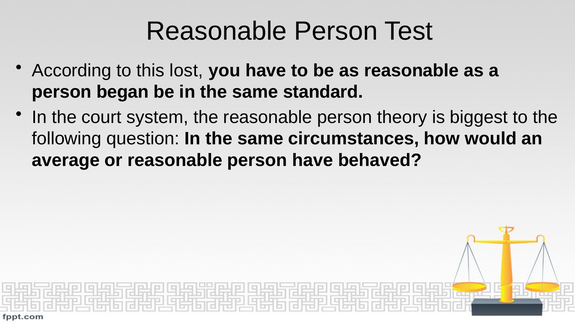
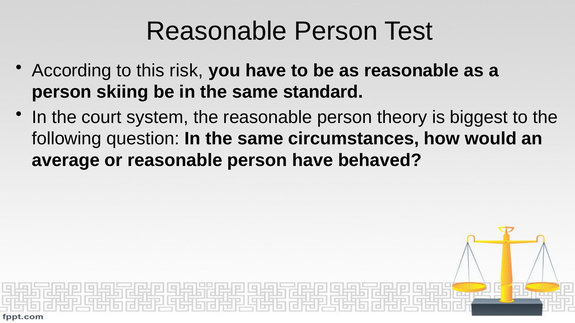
lost: lost -> risk (186, 71)
began: began -> skiing (122, 92)
